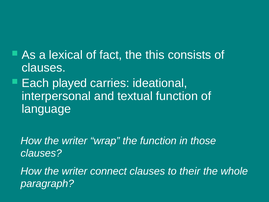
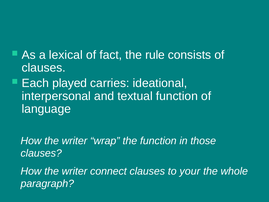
this: this -> rule (155, 55)
their: their -> your (190, 171)
